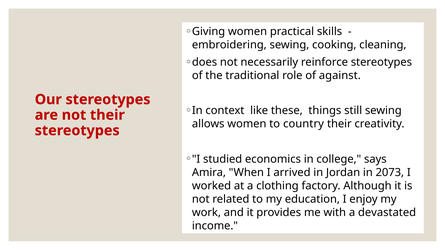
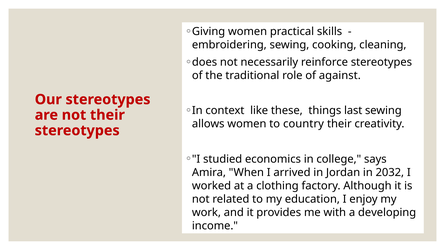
still: still -> last (353, 111)
2073: 2073 -> 2032 (390, 173)
devastated: devastated -> developing (387, 213)
